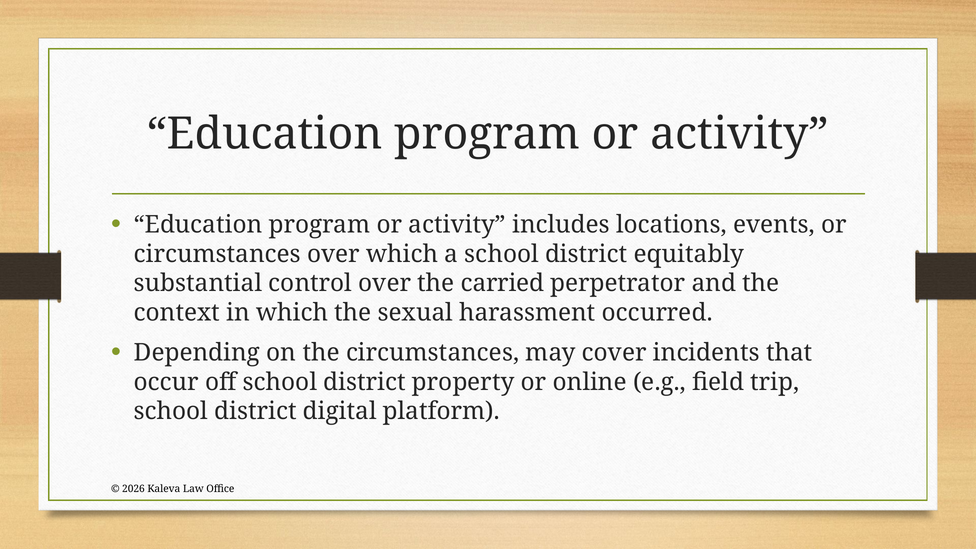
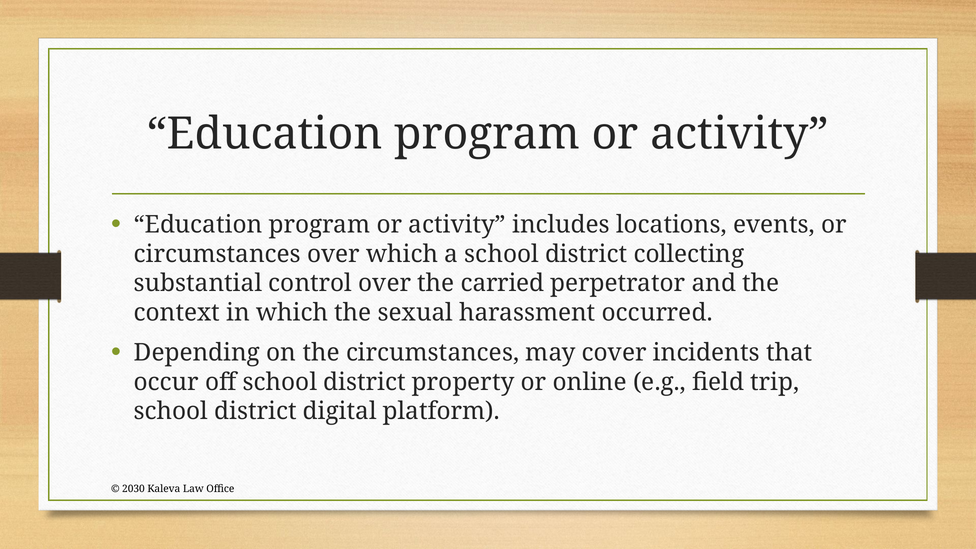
equitably: equitably -> collecting (689, 254)
2026: 2026 -> 2030 (133, 489)
